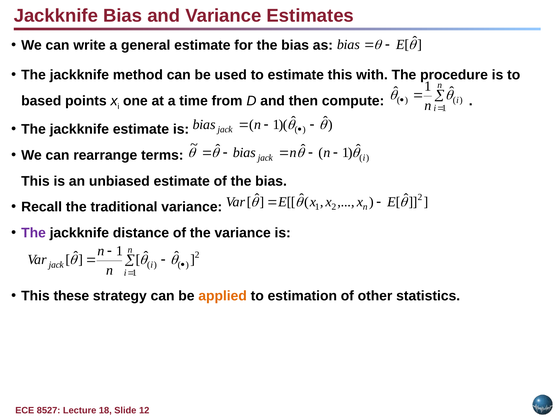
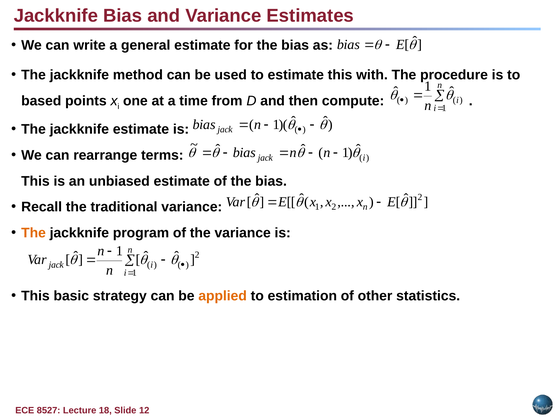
The colour: purple -> orange (34, 233)
distance: distance -> program (141, 233)
these: these -> basic (71, 295)
